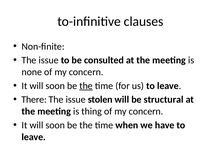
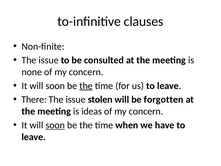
structural: structural -> forgotten (164, 99)
thing: thing -> ideas (92, 111)
soon underline: none -> present (55, 125)
